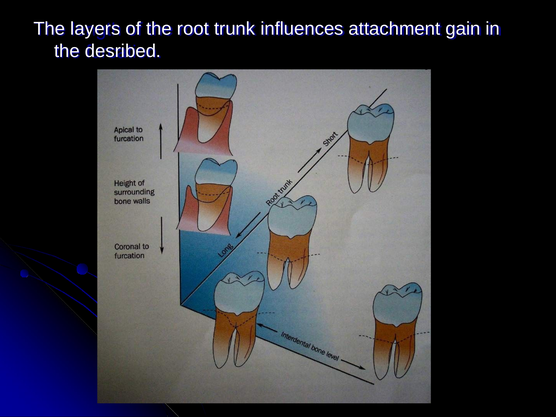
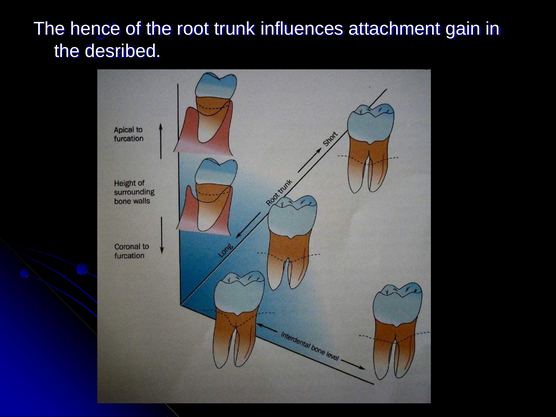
layers: layers -> hence (95, 29)
